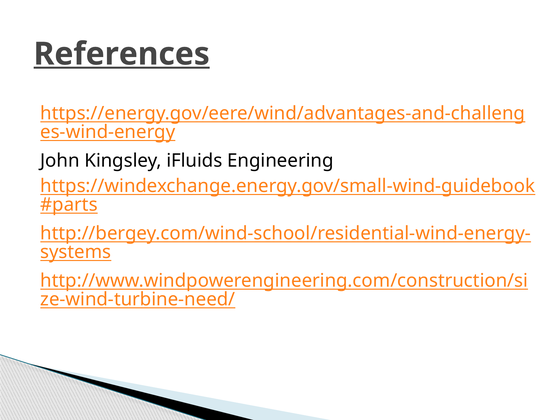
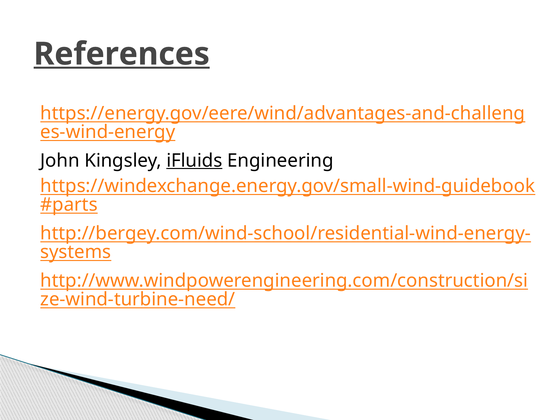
iFluids underline: none -> present (194, 161)
